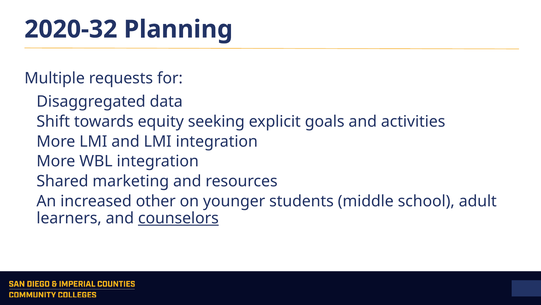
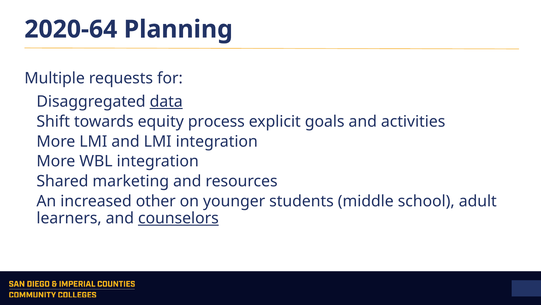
2020-32: 2020-32 -> 2020-64 (71, 29)
data underline: none -> present (166, 101)
seeking: seeking -> process (216, 121)
